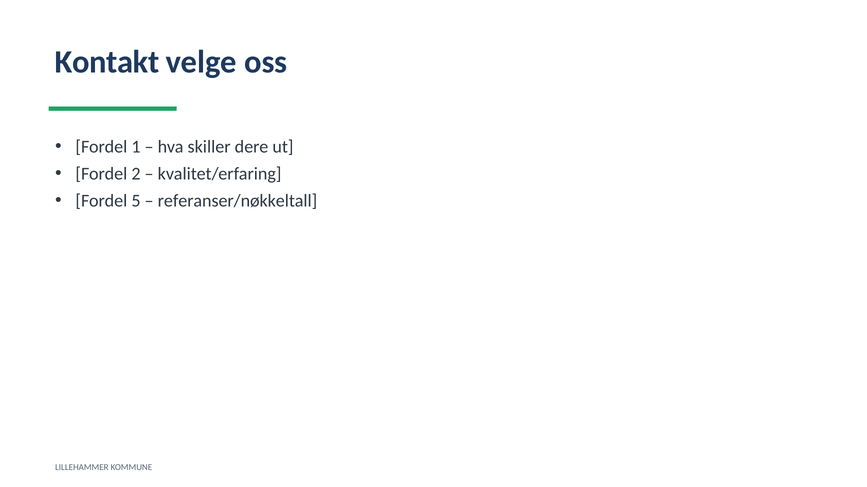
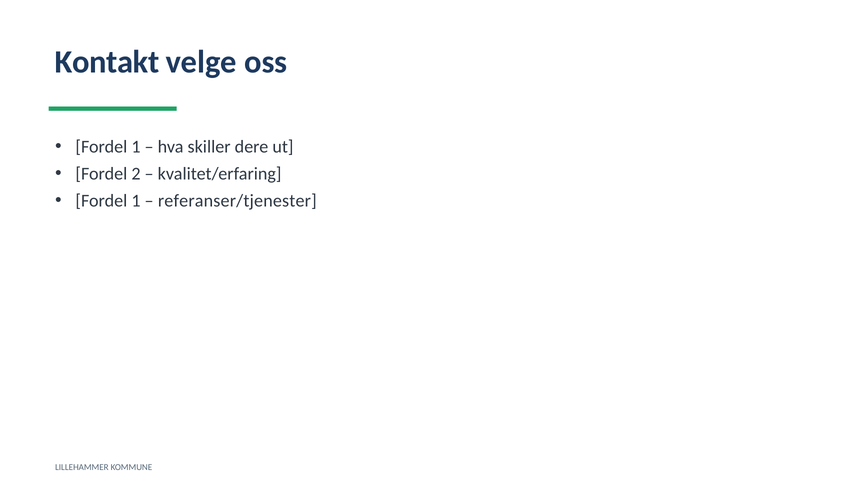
5: 5 -> 1 (136, 201)
referanser/nøkkeltall: referanser/nøkkeltall -> referanser/tjenester (237, 201)
